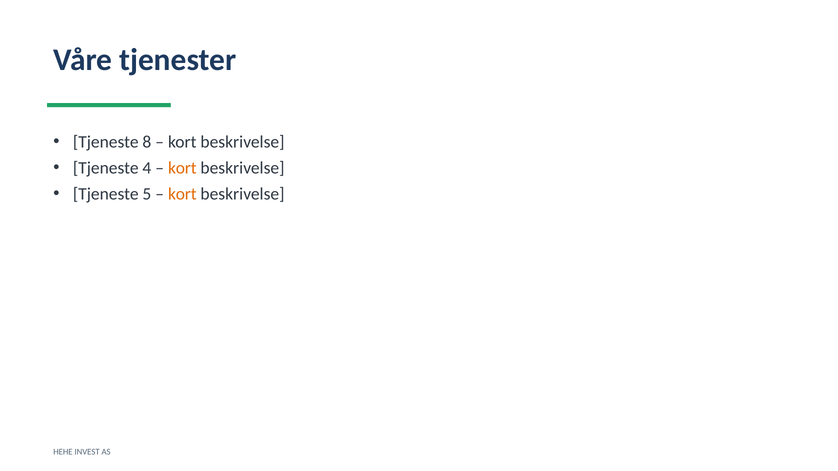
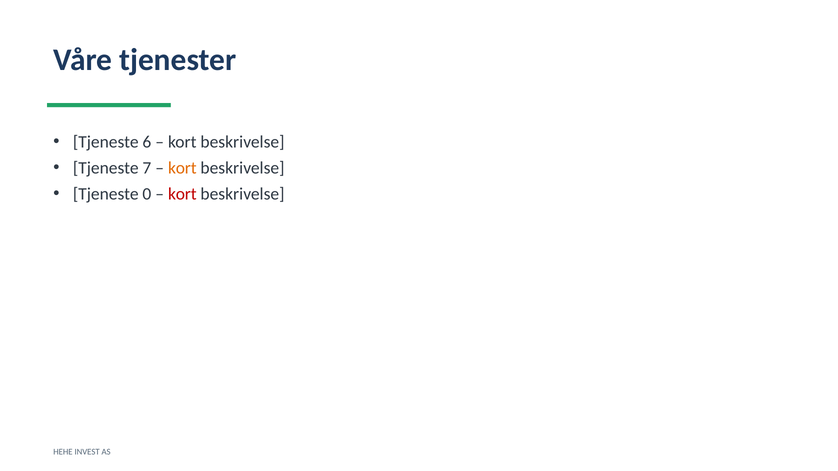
8: 8 -> 6 (147, 142)
4: 4 -> 7 (147, 168)
5: 5 -> 0 (147, 194)
kort colour: orange -> red (182, 194)
